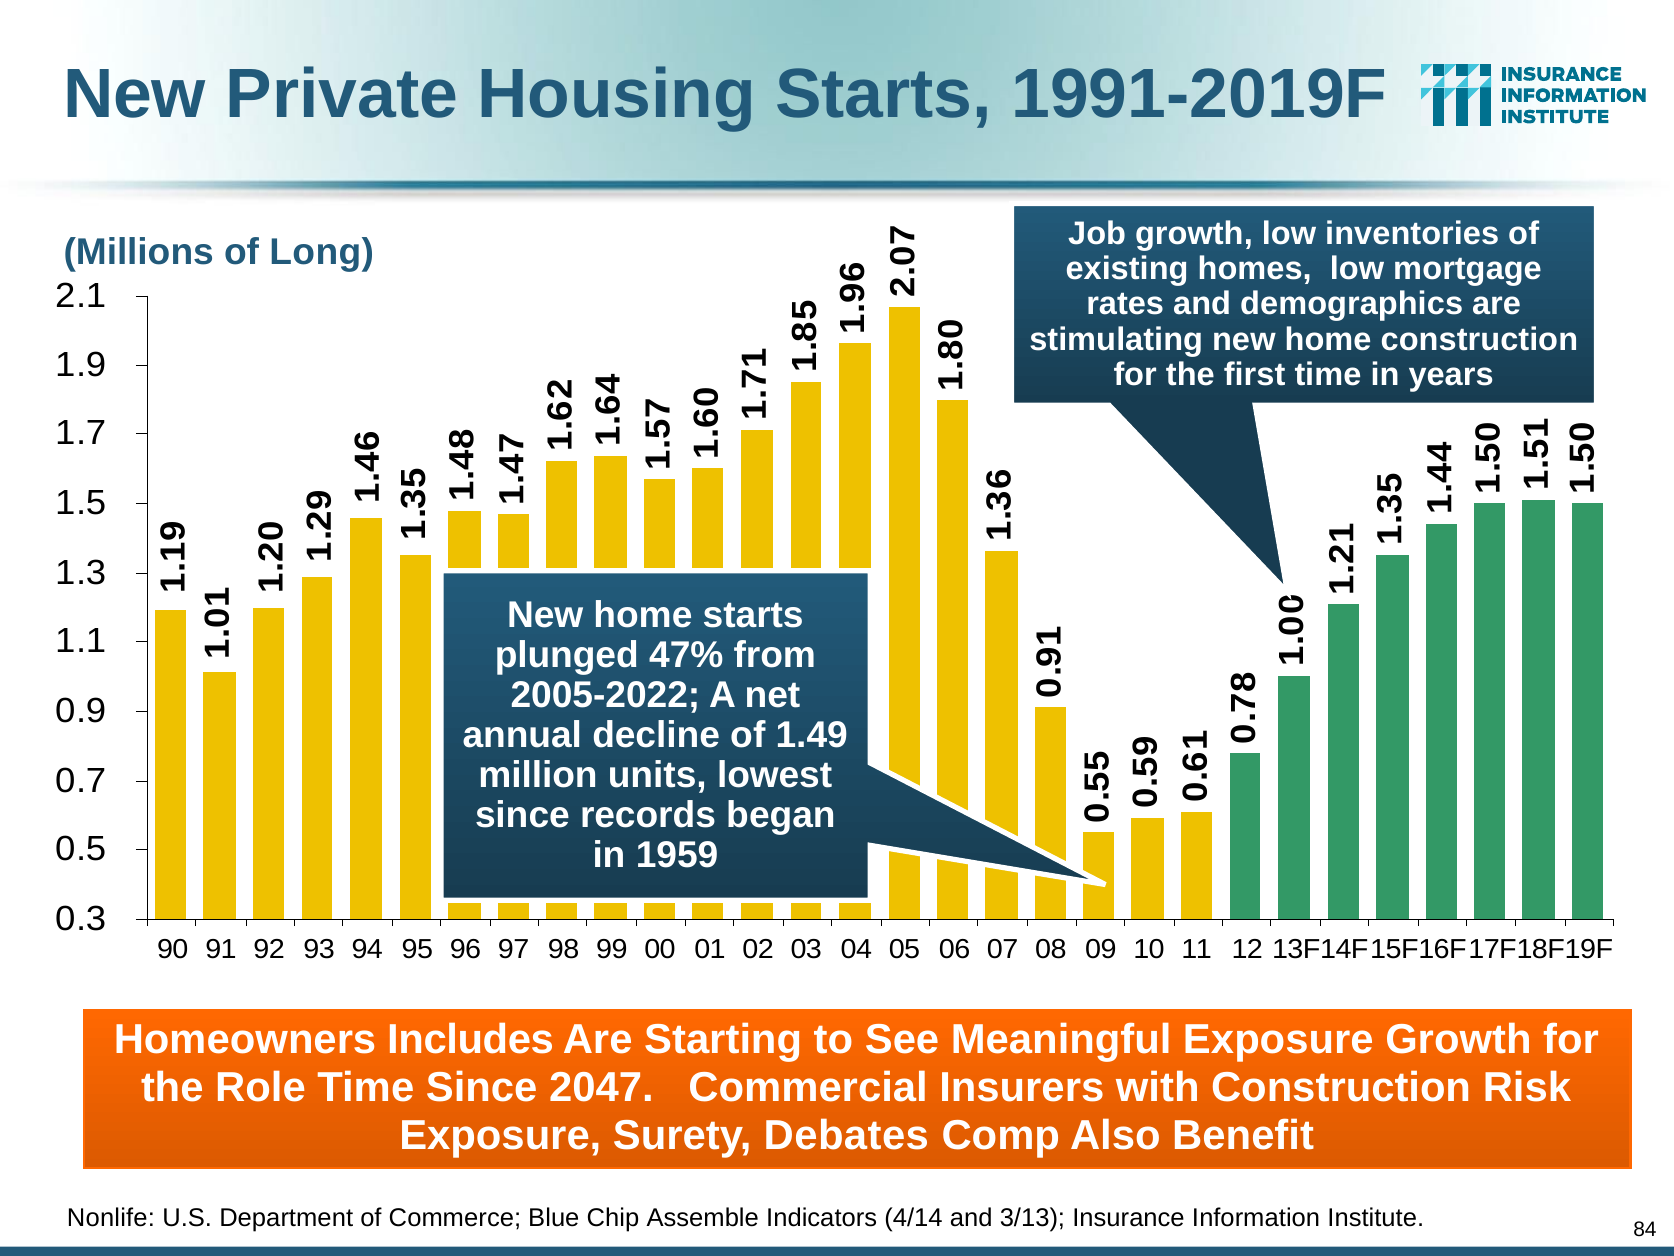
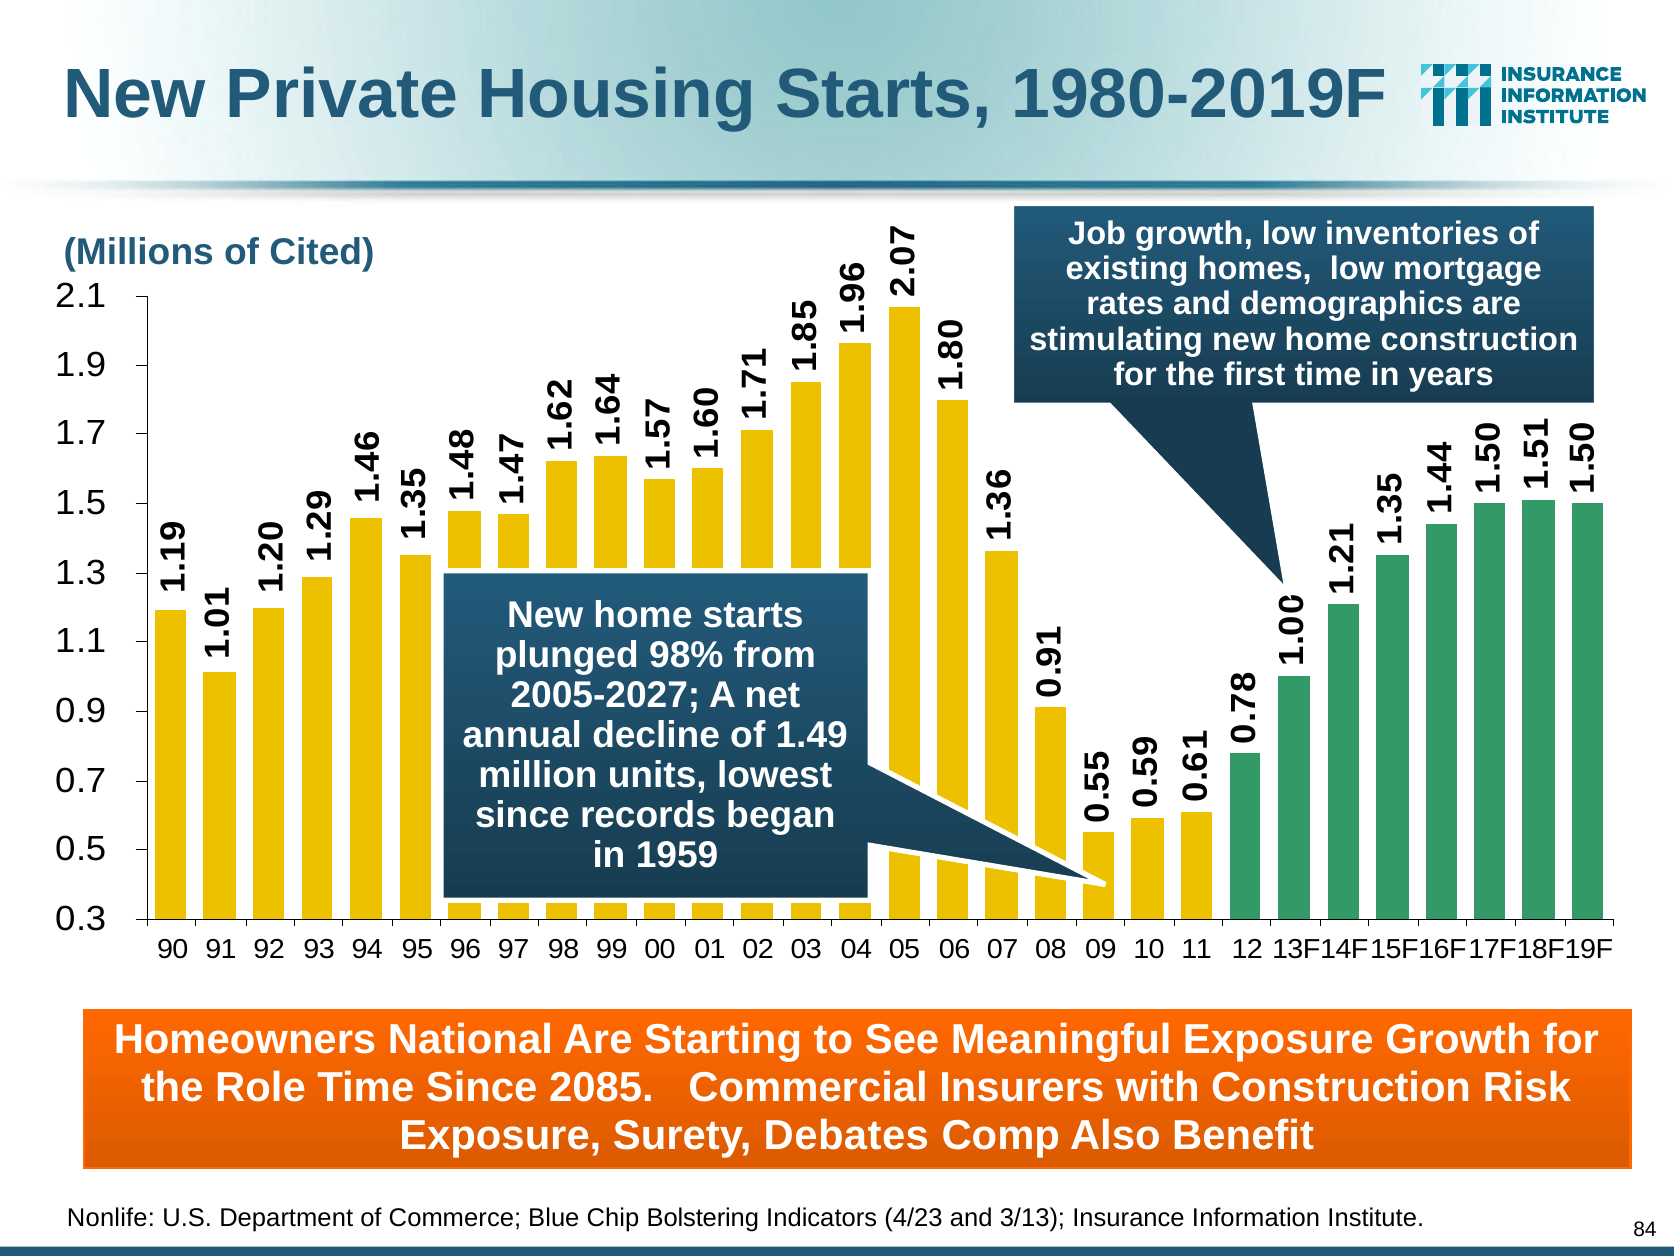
1991-2019F: 1991-2019F -> 1980-2019F (1199, 95)
Long: Long -> Cited (322, 252)
47%: 47% -> 98% (686, 655)
2005-2022: 2005-2022 -> 2005-2027 (605, 695)
Includes: Includes -> National (470, 1040)
2047: 2047 -> 2085 (601, 1087)
Assemble: Assemble -> Bolstering (703, 1218)
4/14: 4/14 -> 4/23 (913, 1218)
